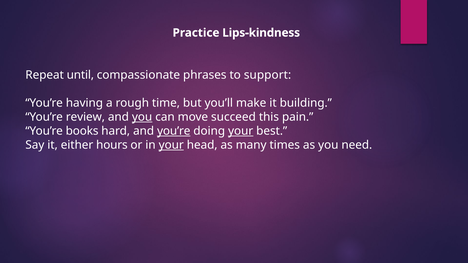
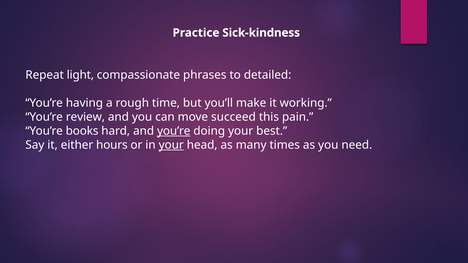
Lips-kindness: Lips-kindness -> Sick-kindness (261, 33)
until: until -> light (80, 75)
support: support -> detailed (268, 75)
building: building -> working (306, 103)
you underline: present -> none (142, 117)
your underline: present -> none (241, 131)
